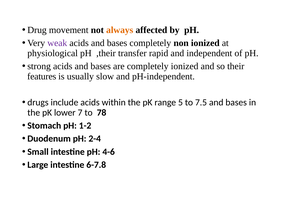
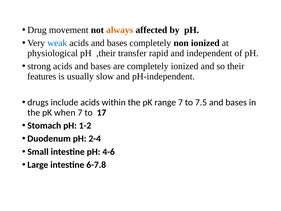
weak colour: purple -> blue (57, 43)
range 5: 5 -> 7 (180, 102)
lower: lower -> when (65, 112)
78: 78 -> 17 (102, 112)
